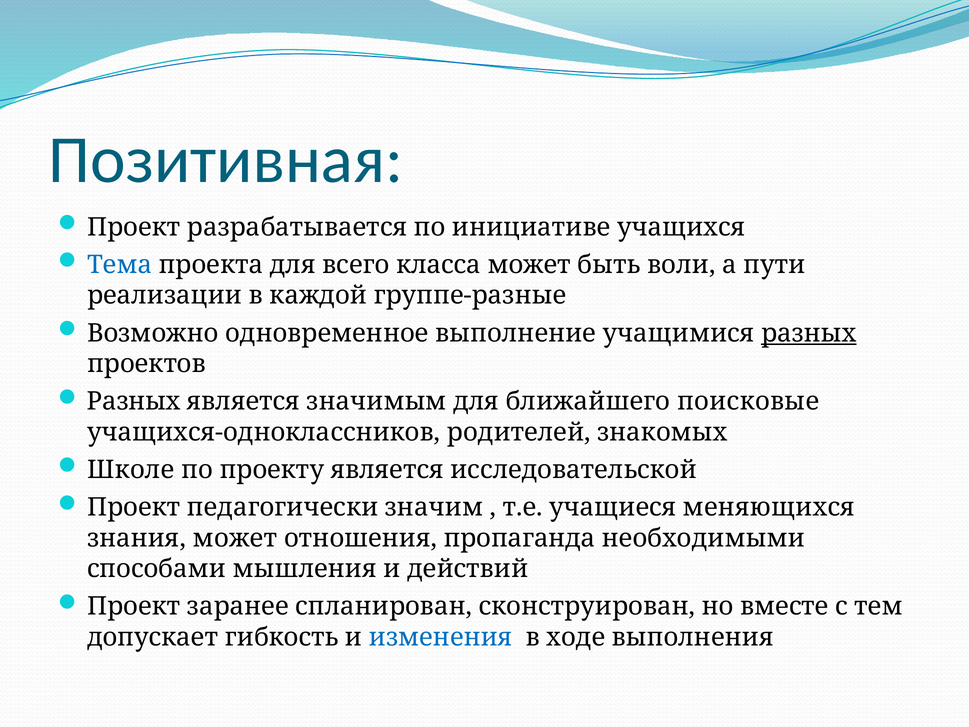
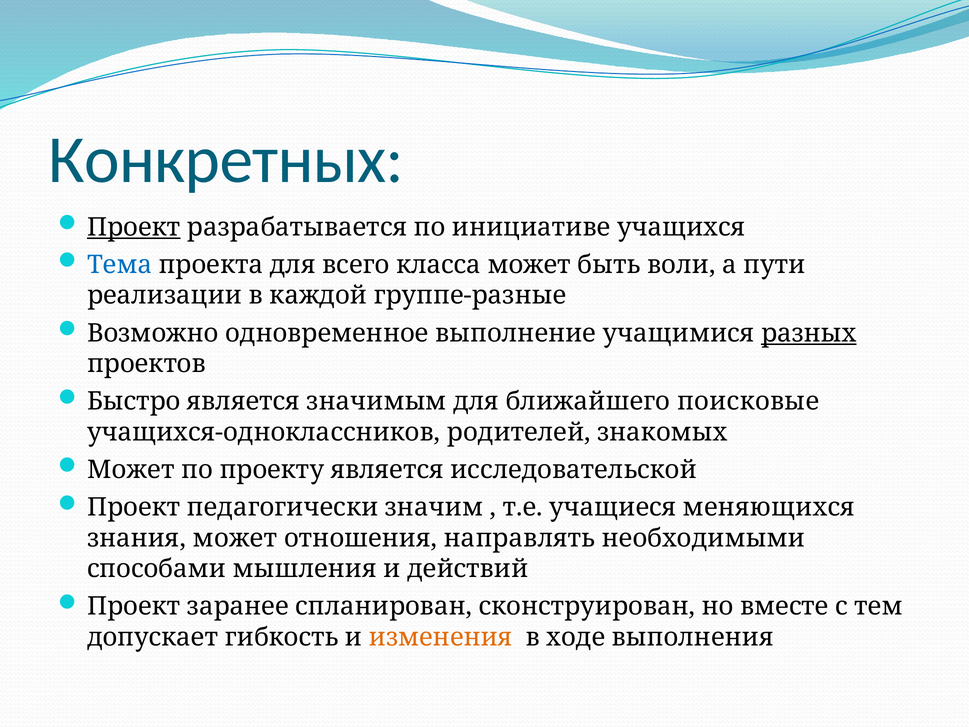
Позитивная: Позитивная -> Конкретных (226, 160)
Проект underline: none -> present (134, 227)
Разных: Разных -> Быстро (134, 401)
Школе: Школе -> Может (131, 470)
пропаганда: пропаганда -> направлять (519, 538)
изменения colour: blue -> orange (441, 637)
